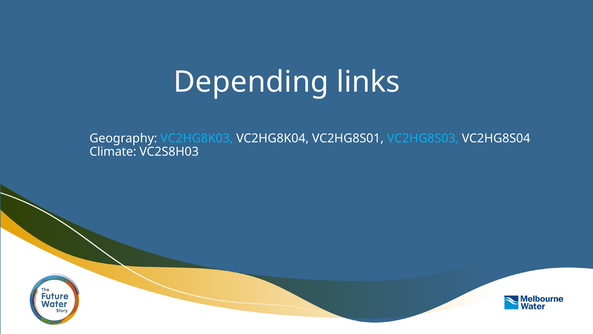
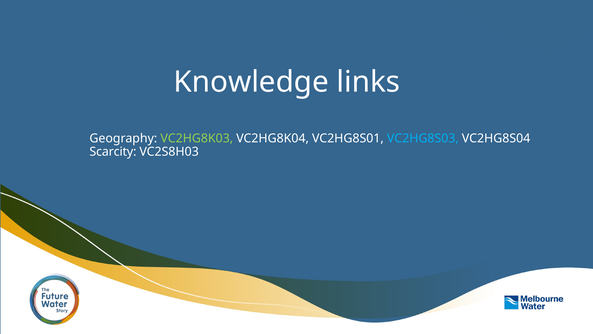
Depending: Depending -> Knowledge (251, 82)
VC2HG8K03 colour: light blue -> light green (197, 138)
Climate: Climate -> Scarcity (113, 151)
